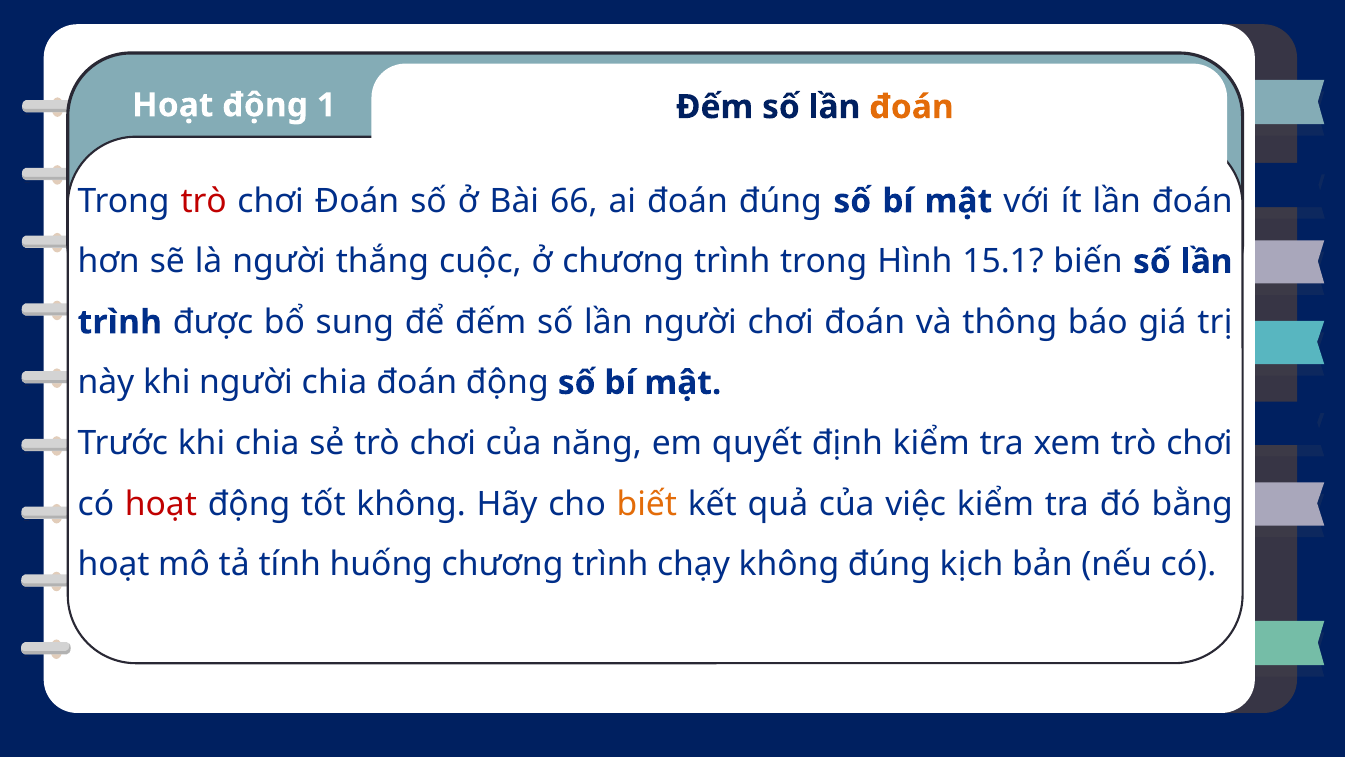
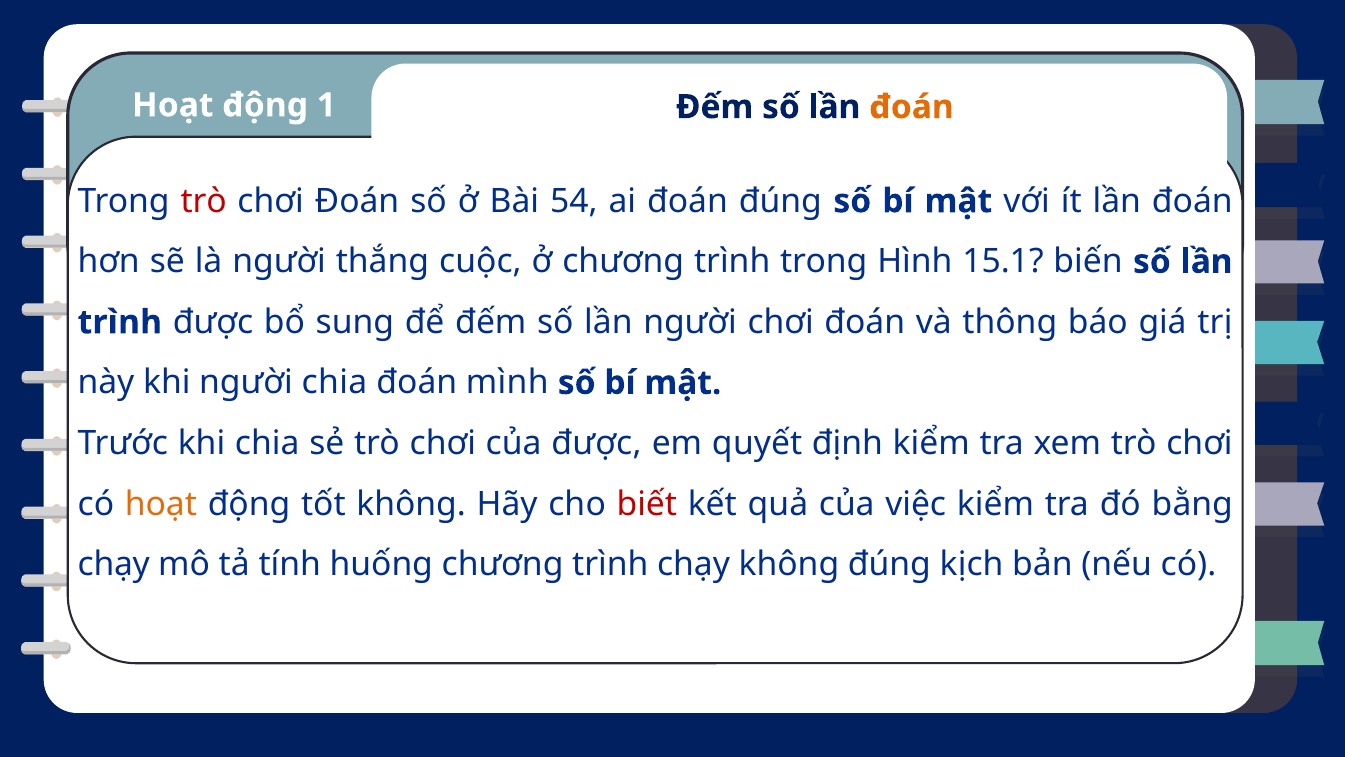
66: 66 -> 54 (574, 201)
đoán động: động -> mình (507, 383)
của năng: năng -> được (596, 443)
hoạt colour: red -> orange (161, 504)
biết colour: orange -> red (647, 504)
hoạt: hoạt -> chạy (114, 564)
